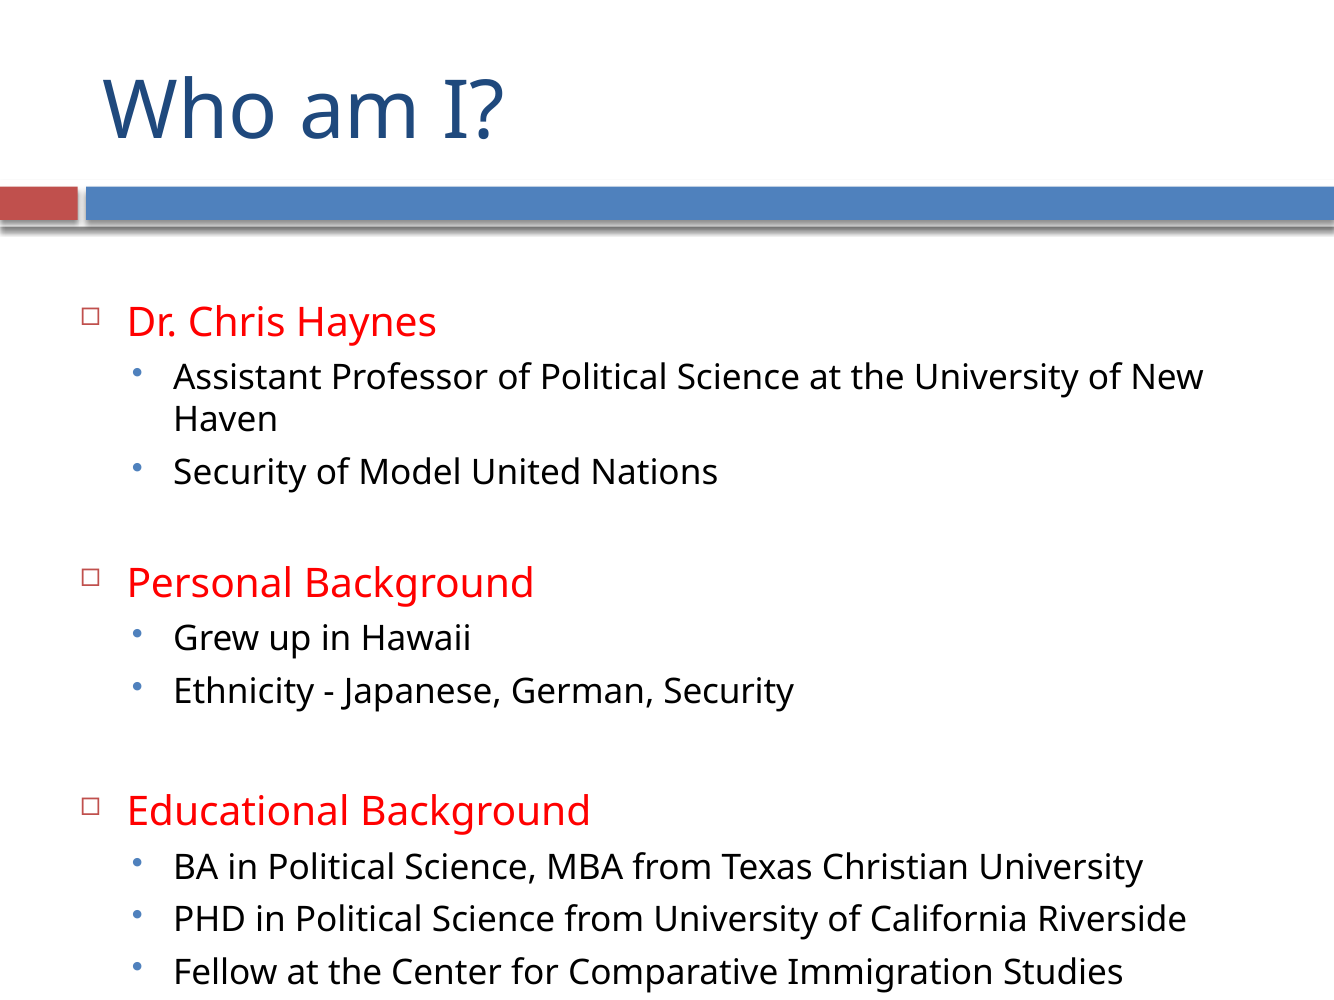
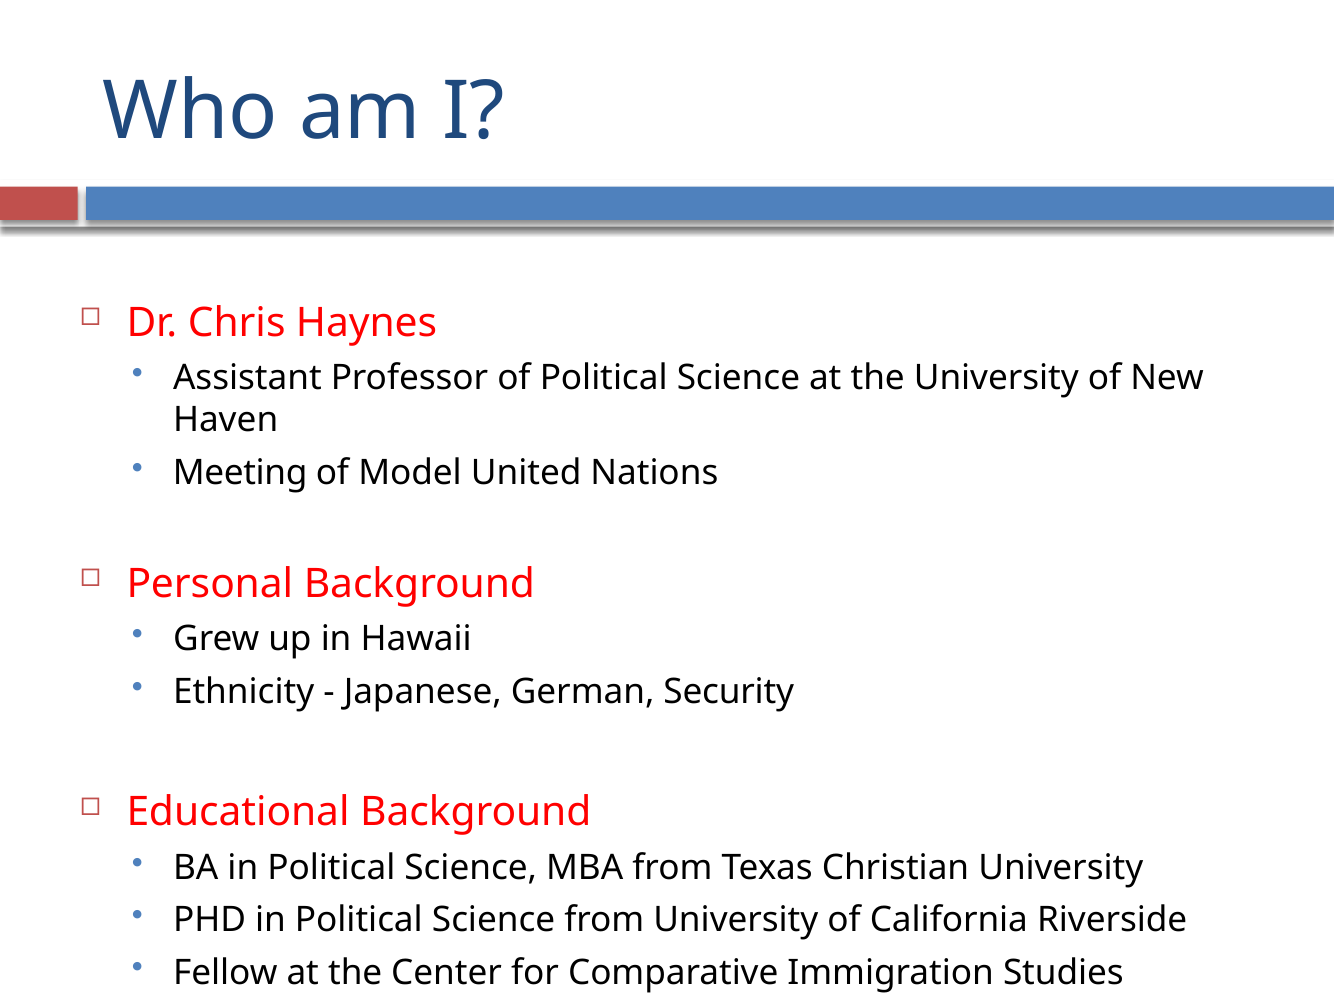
Security: Security -> Meeting (240, 473)
